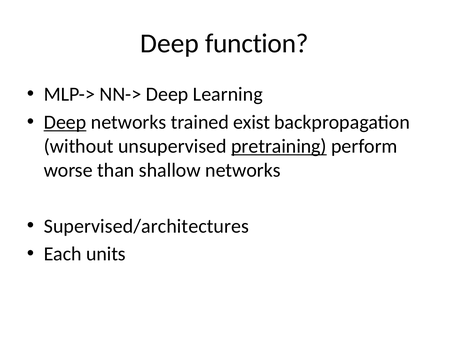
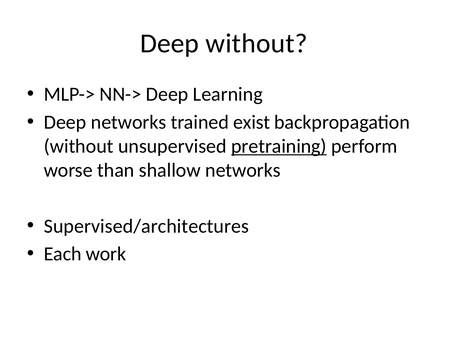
Deep function: function -> without (257, 43)
Deep underline: present -> none (65, 122)
units: units -> work (106, 254)
